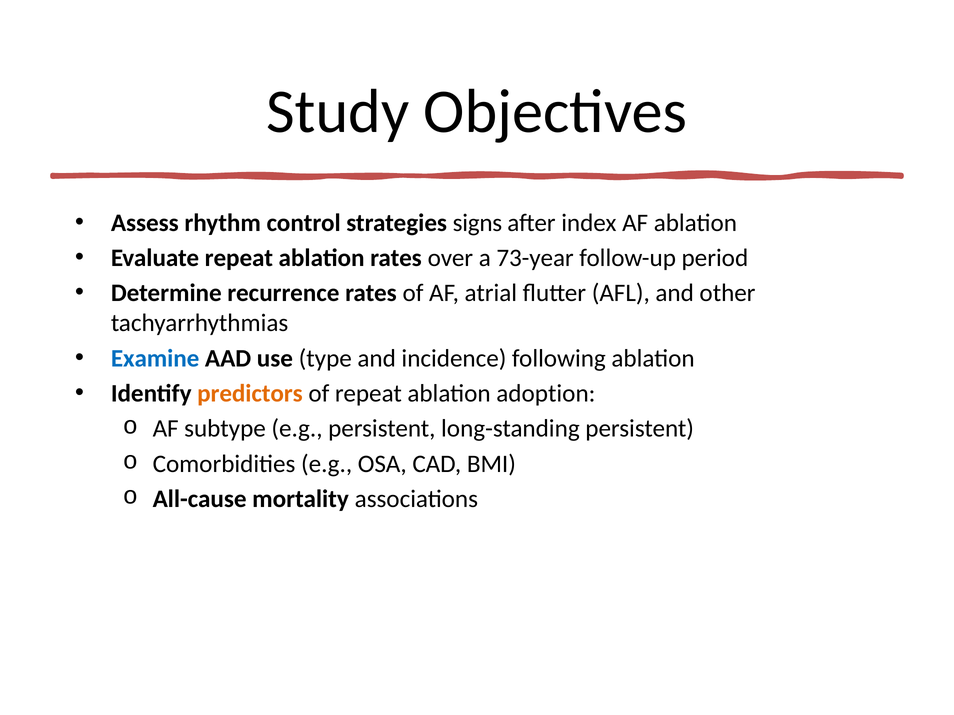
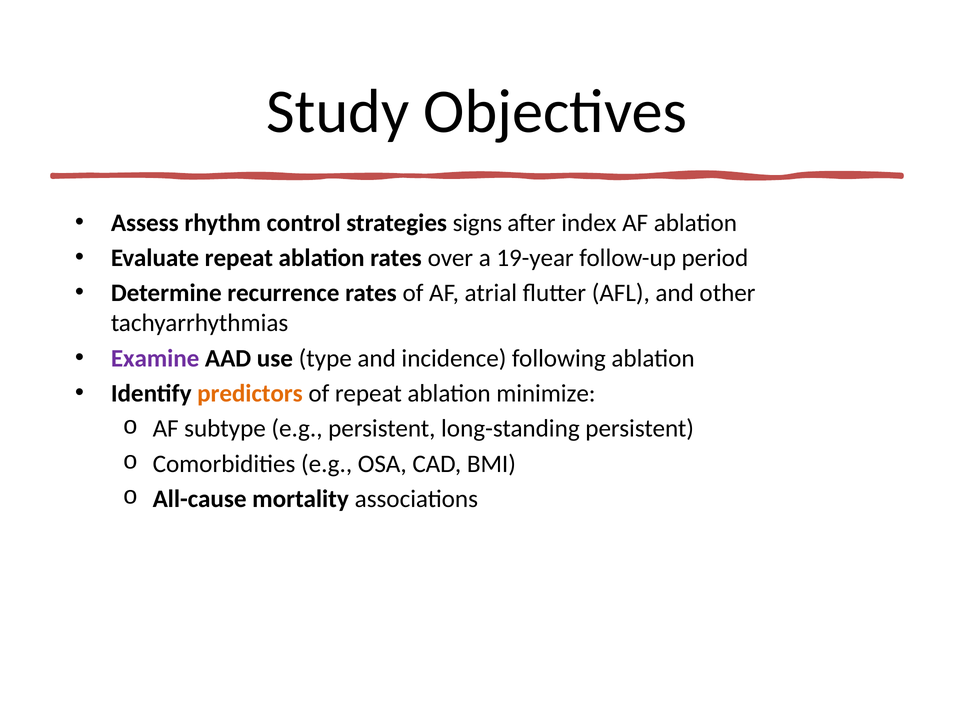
73-year: 73-year -> 19-year (535, 258)
Examine colour: blue -> purple (155, 359)
adoption: adoption -> minimize (546, 394)
